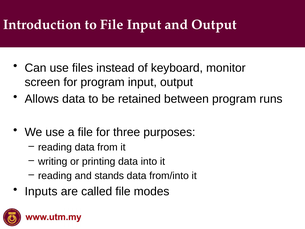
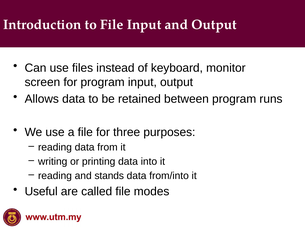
Inputs: Inputs -> Useful (41, 191)
